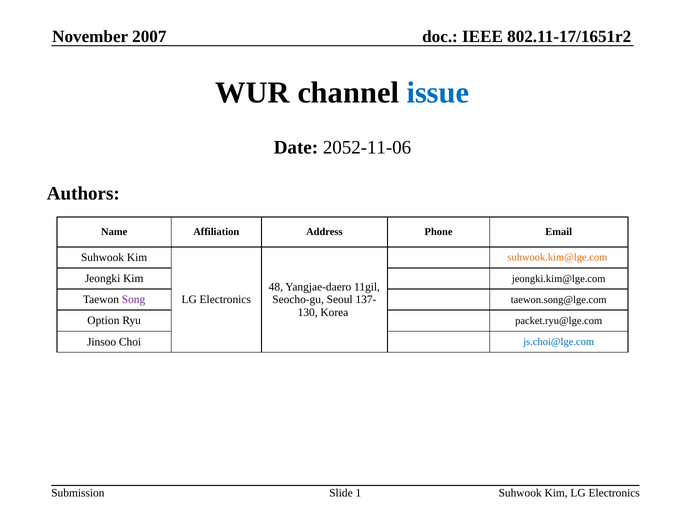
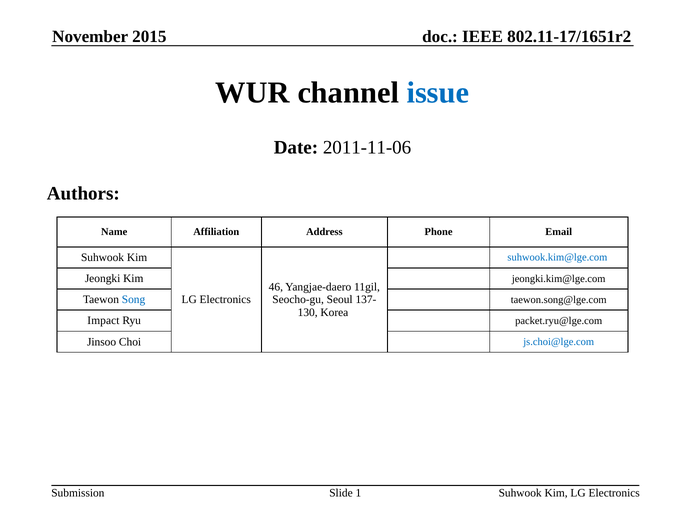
2007: 2007 -> 2015 (149, 37)
2052-11-06: 2052-11-06 -> 2011-11-06 (367, 147)
suhwook.kim@lge.com colour: orange -> blue (557, 257)
48: 48 -> 46 (276, 287)
Song colour: purple -> blue (134, 299)
Option: Option -> Impact (103, 321)
